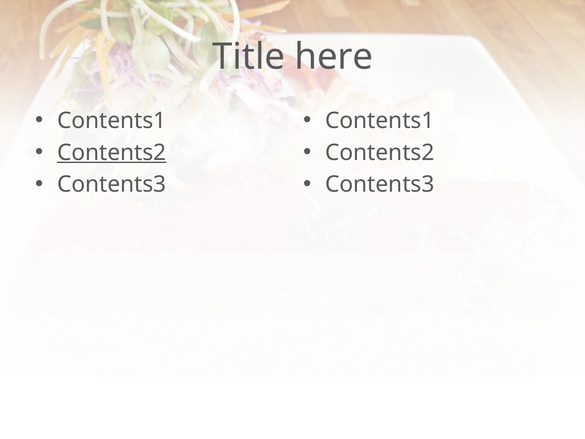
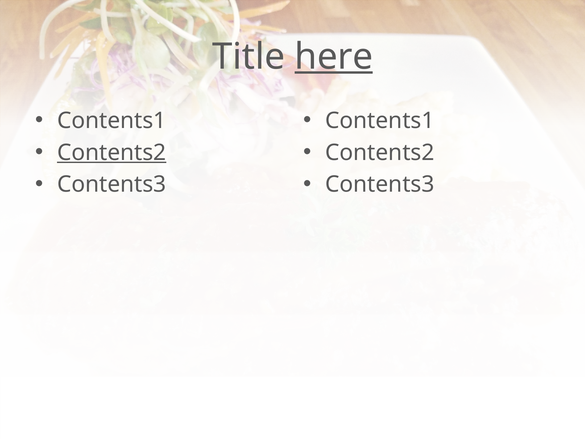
here underline: none -> present (334, 57)
